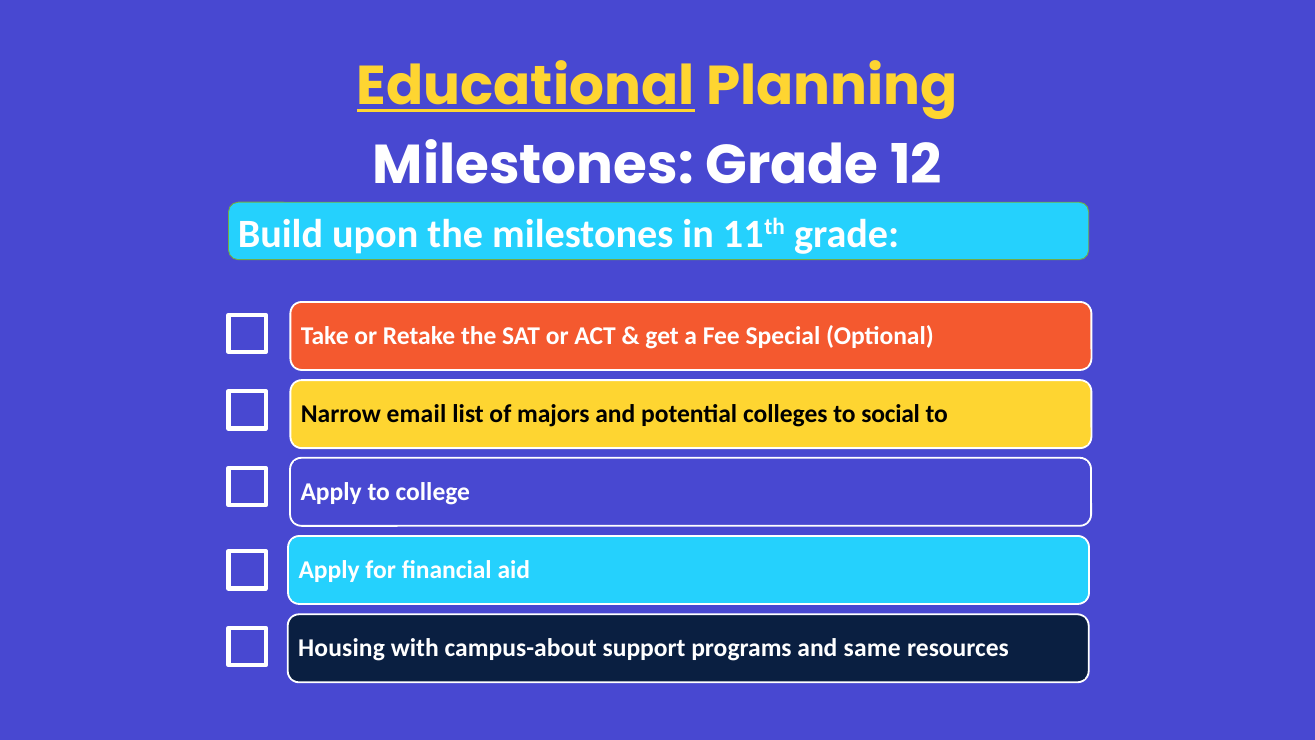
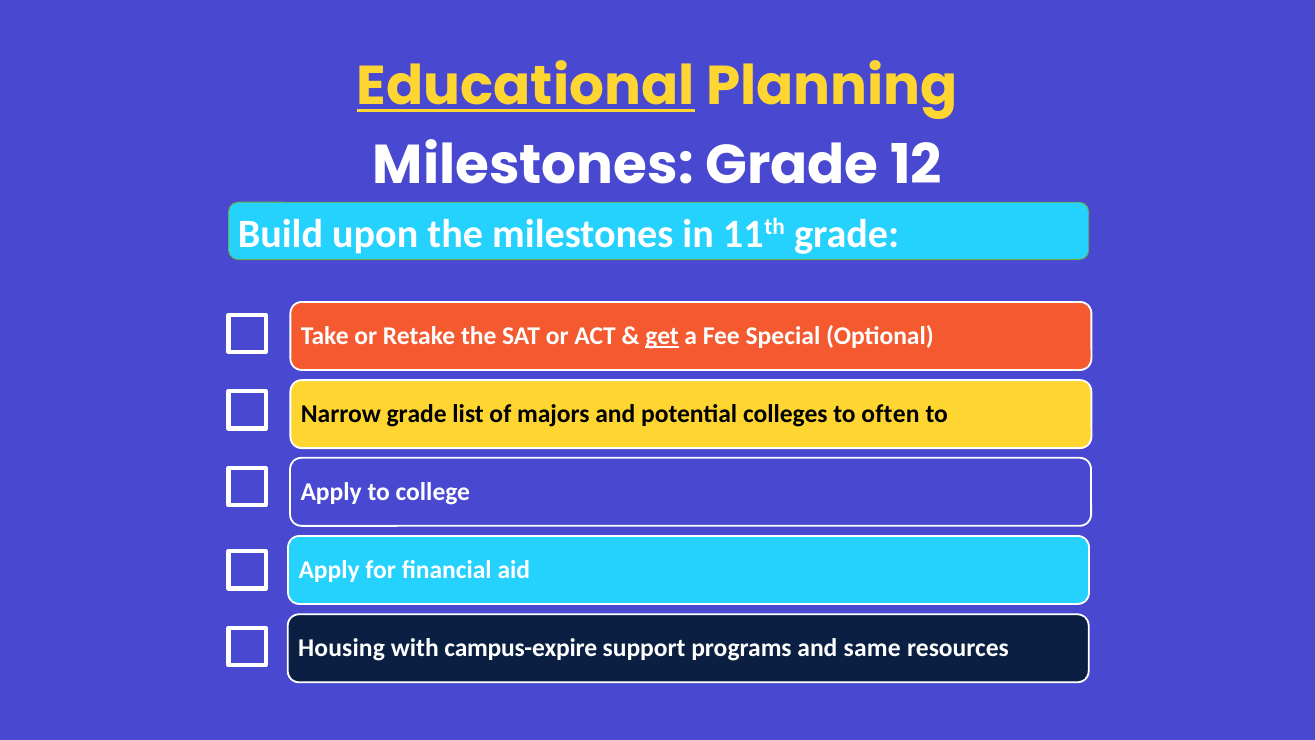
get underline: none -> present (662, 336)
Narrow email: email -> grade (417, 414)
social: social -> often (890, 414)
campus-about: campus-about -> campus-expire (521, 648)
